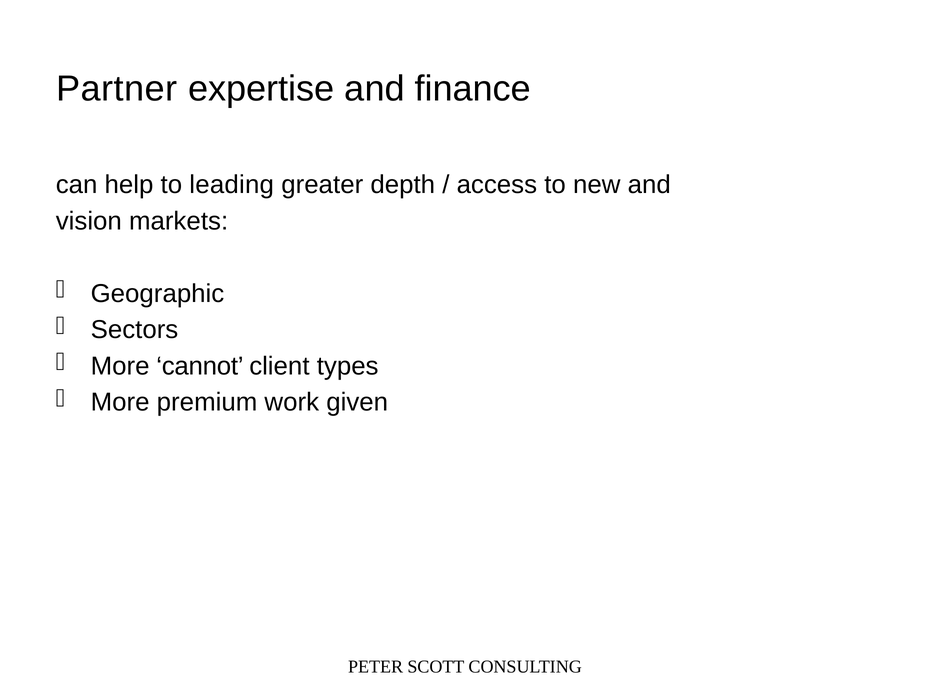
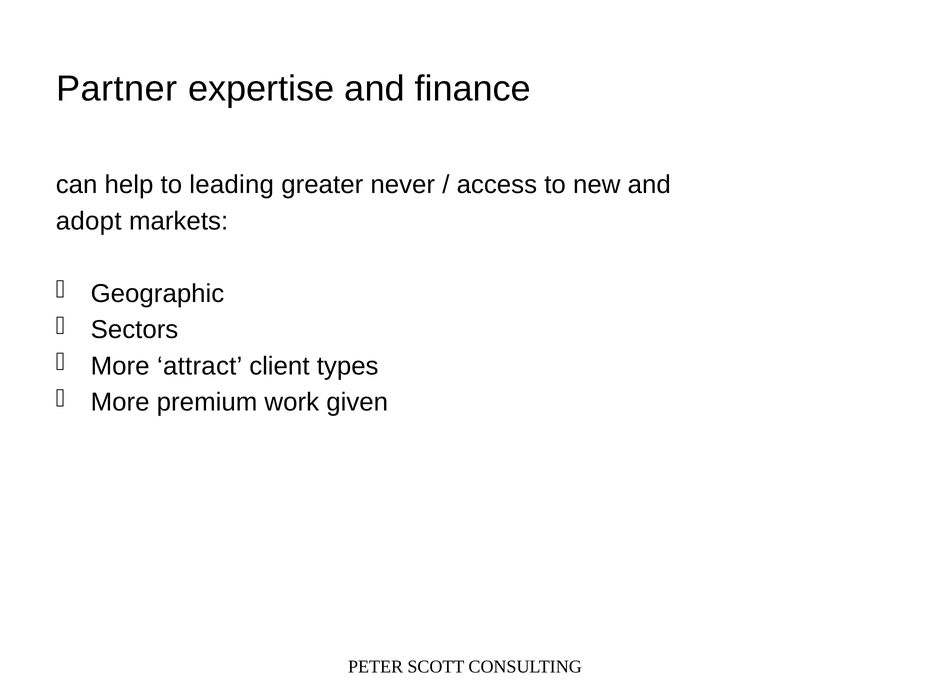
depth: depth -> never (403, 185)
vision: vision -> adopt (89, 221)
cannot: cannot -> attract (200, 366)
